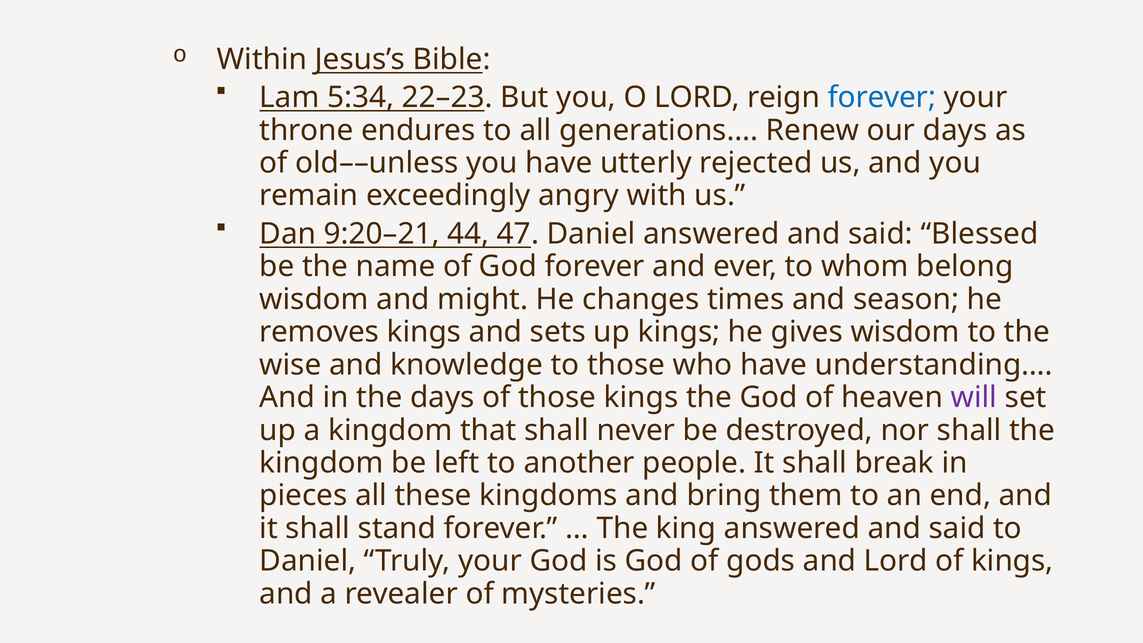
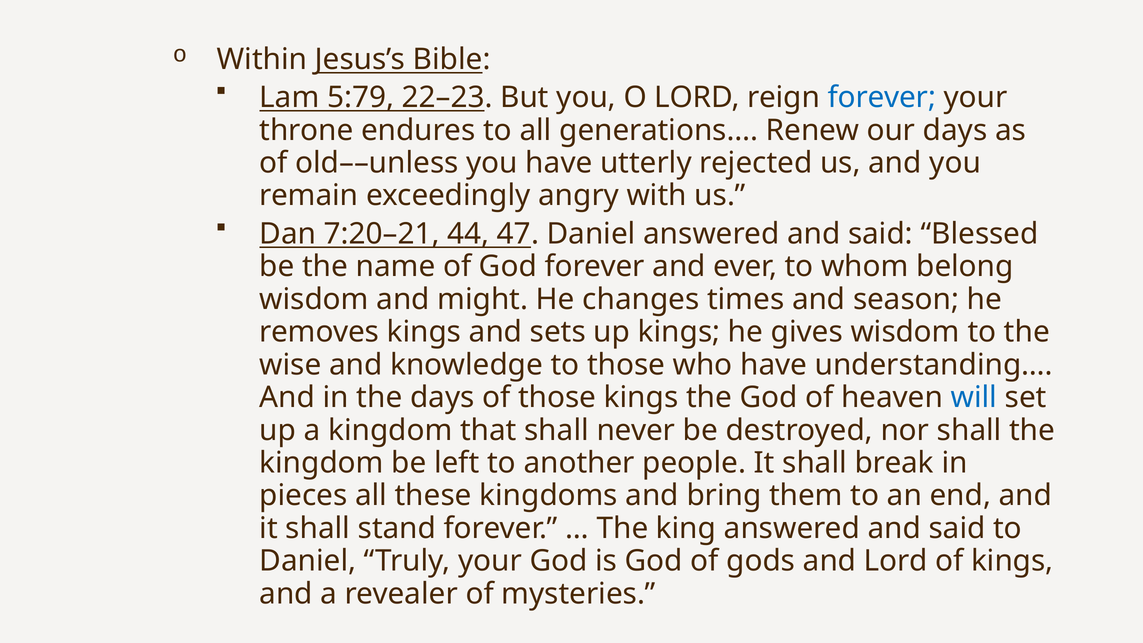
5:34: 5:34 -> 5:79 (361, 97)
9:20–21: 9:20–21 -> 7:20–21 (382, 234)
will colour: purple -> blue (974, 397)
